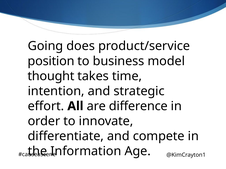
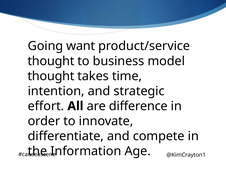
does: does -> want (81, 46)
position: position -> thought (51, 61)
